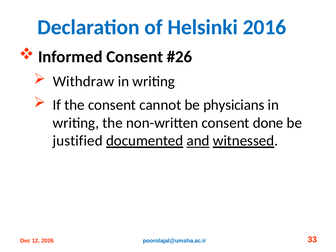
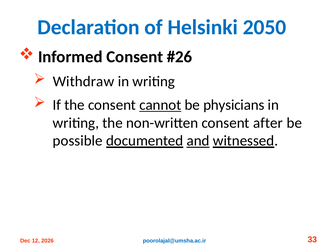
2016: 2016 -> 2050 (265, 27)
cannot underline: none -> present (160, 105)
done: done -> after (268, 123)
justified: justified -> possible (78, 141)
